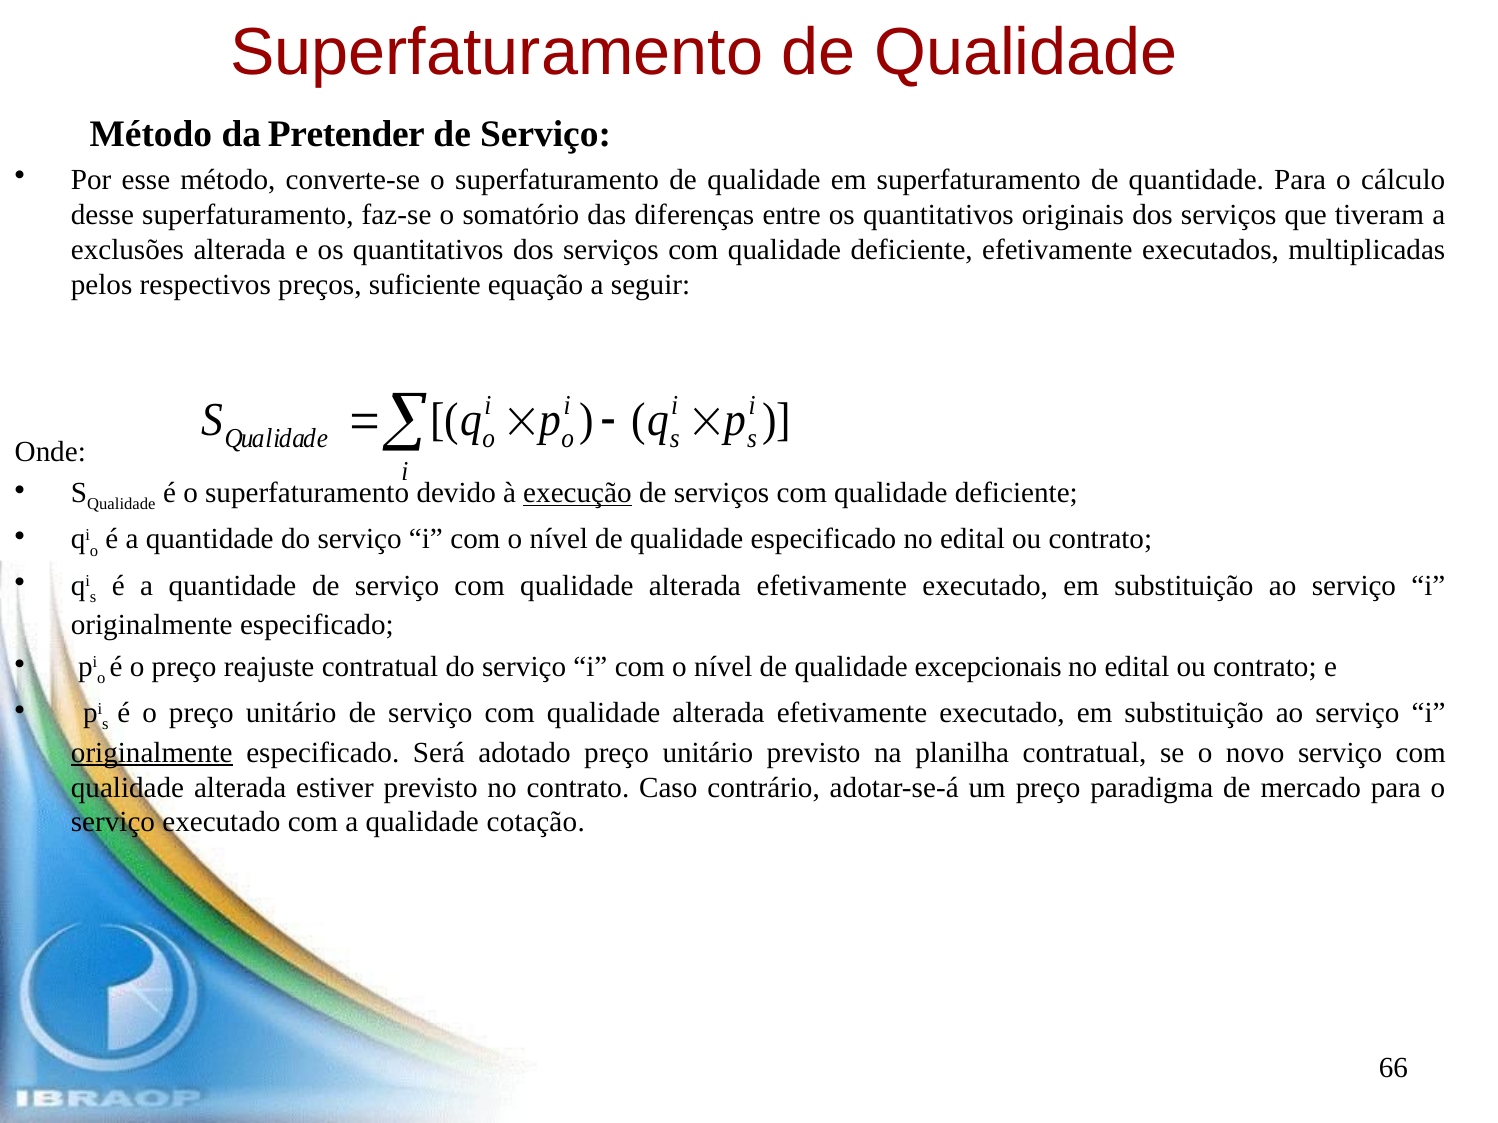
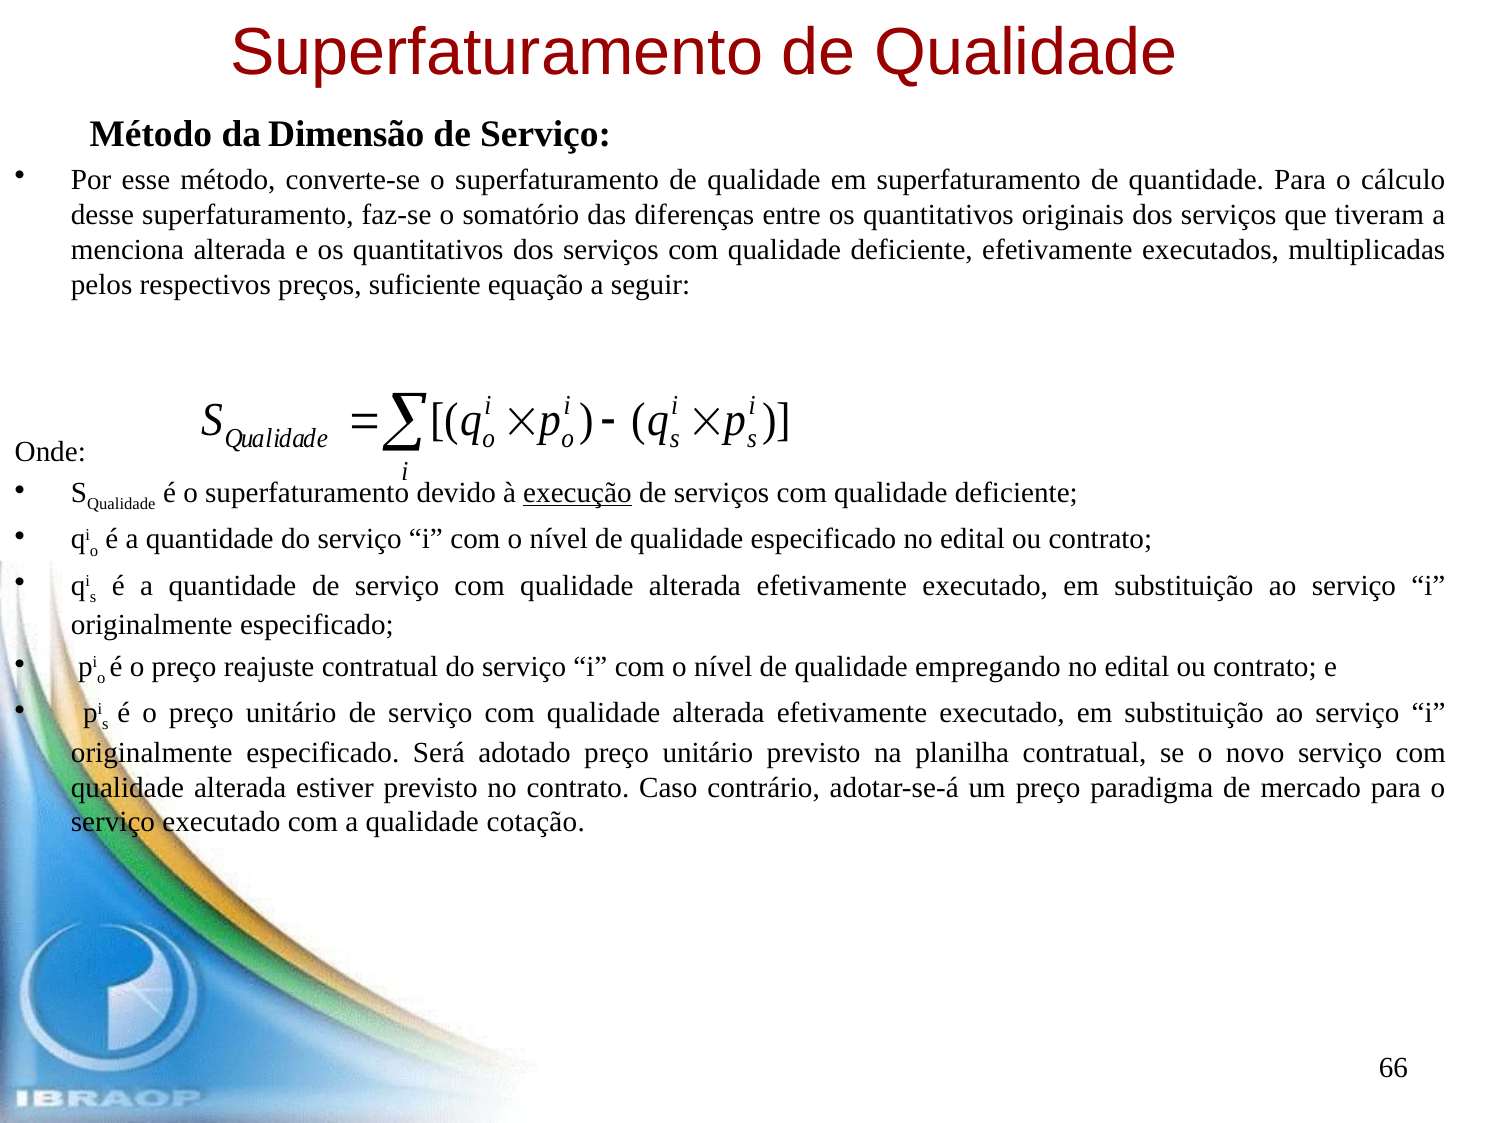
Pretender: Pretender -> Dimensão (346, 134)
exclusões: exclusões -> menciona (128, 250)
excepcionais: excepcionais -> empregando (988, 667)
originalmente underline: present -> none (152, 753)
